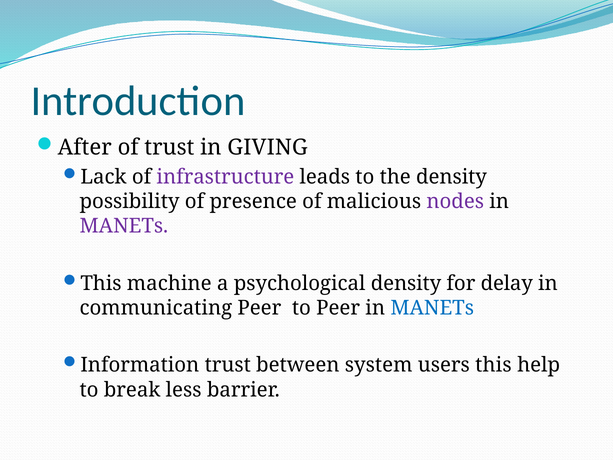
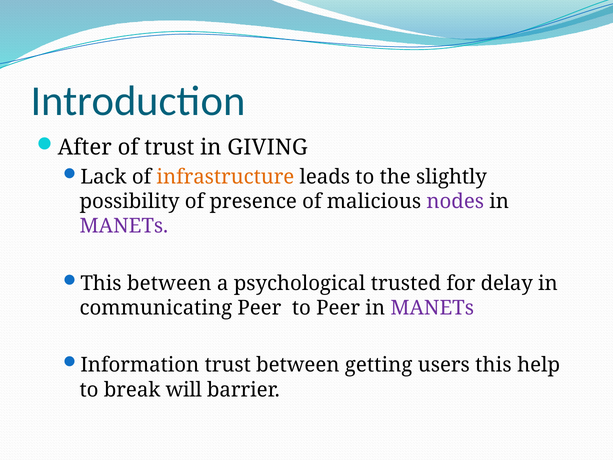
infrastructure colour: purple -> orange (225, 177)
the density: density -> slightly (452, 177)
This machine: machine -> between (169, 283)
psychological density: density -> trusted (406, 283)
MANETs colour: blue -> purple (432, 308)
system: system -> getting (379, 365)
less: less -> will (184, 390)
